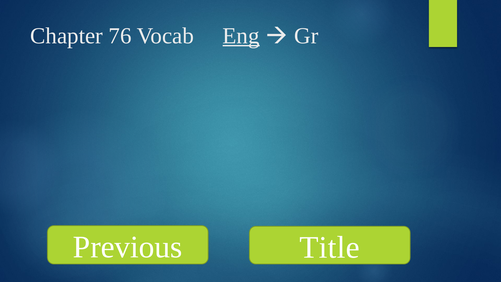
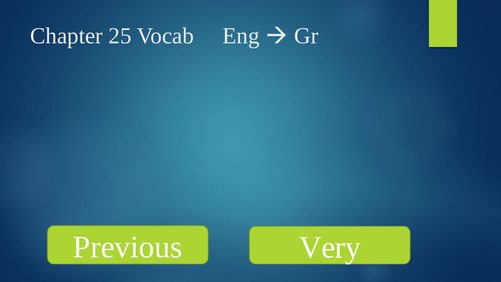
76: 76 -> 25 (120, 36)
Eng underline: present -> none (241, 36)
Title: Title -> Very (330, 247)
